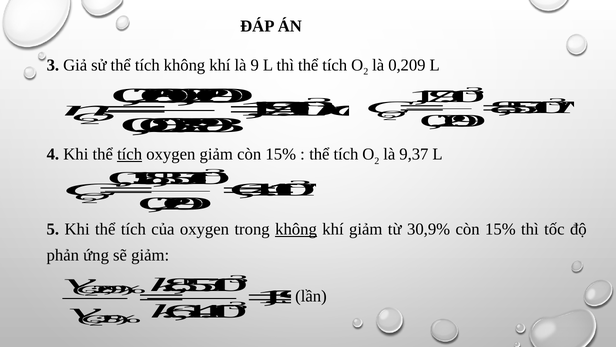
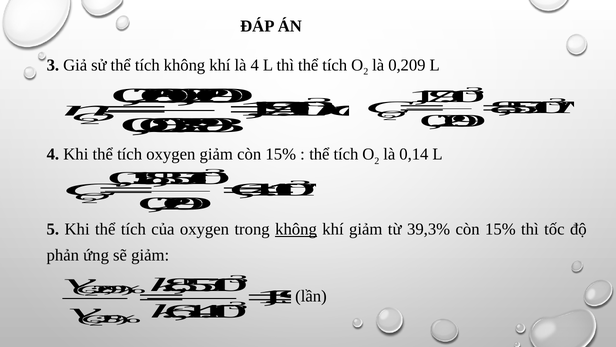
là 9: 9 -> 4 (255, 65)
tích underline: present -> none (130, 154)
9,37: 9,37 -> 0,14 (414, 154)
30,9%: 30,9% -> 39,3% (429, 229)
